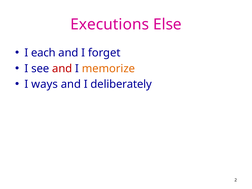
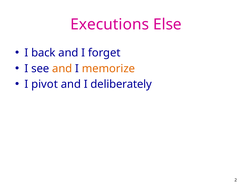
each: each -> back (43, 53)
and colour: red -> orange (62, 69)
ways: ways -> pivot (45, 84)
